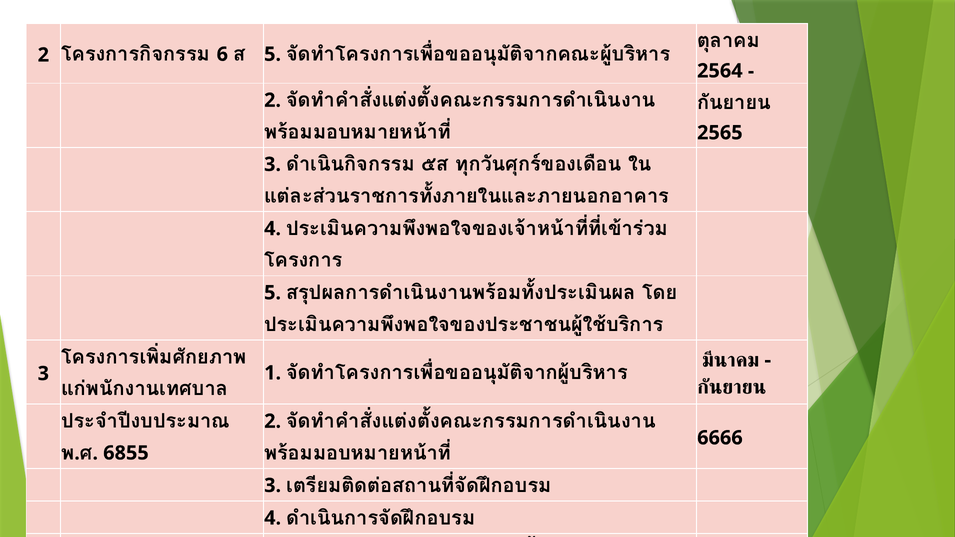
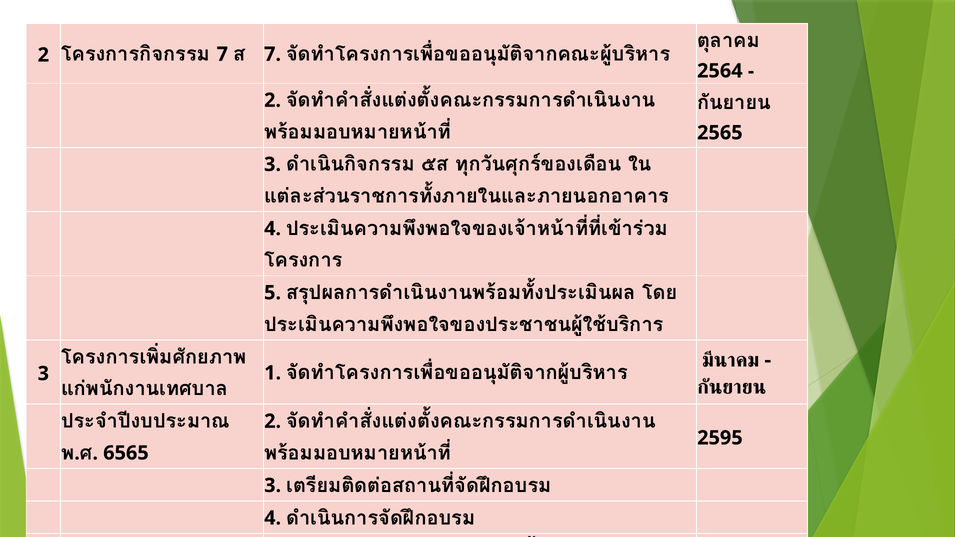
6: 6 -> 7 (222, 54)
5: 5 -> 7 (273, 54)
6666: 6666 -> 2595 (720, 438)
6855: 6855 -> 6565 (126, 453)
